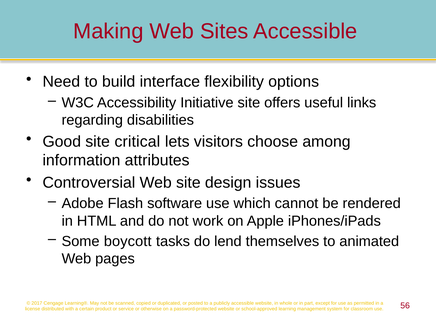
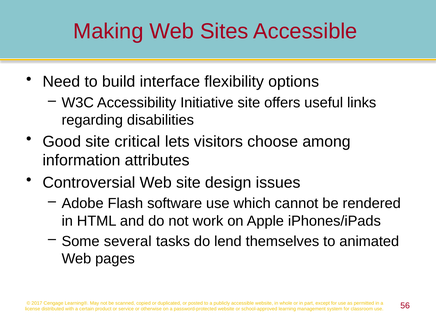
boycott: boycott -> several (128, 241)
